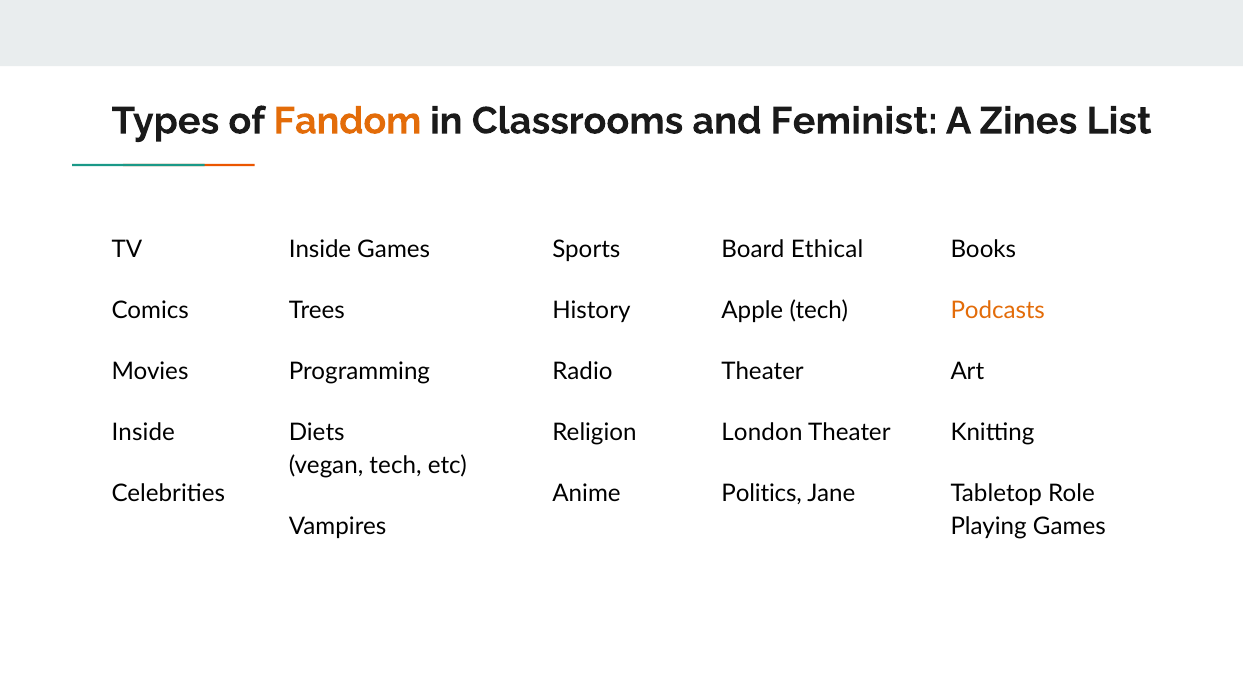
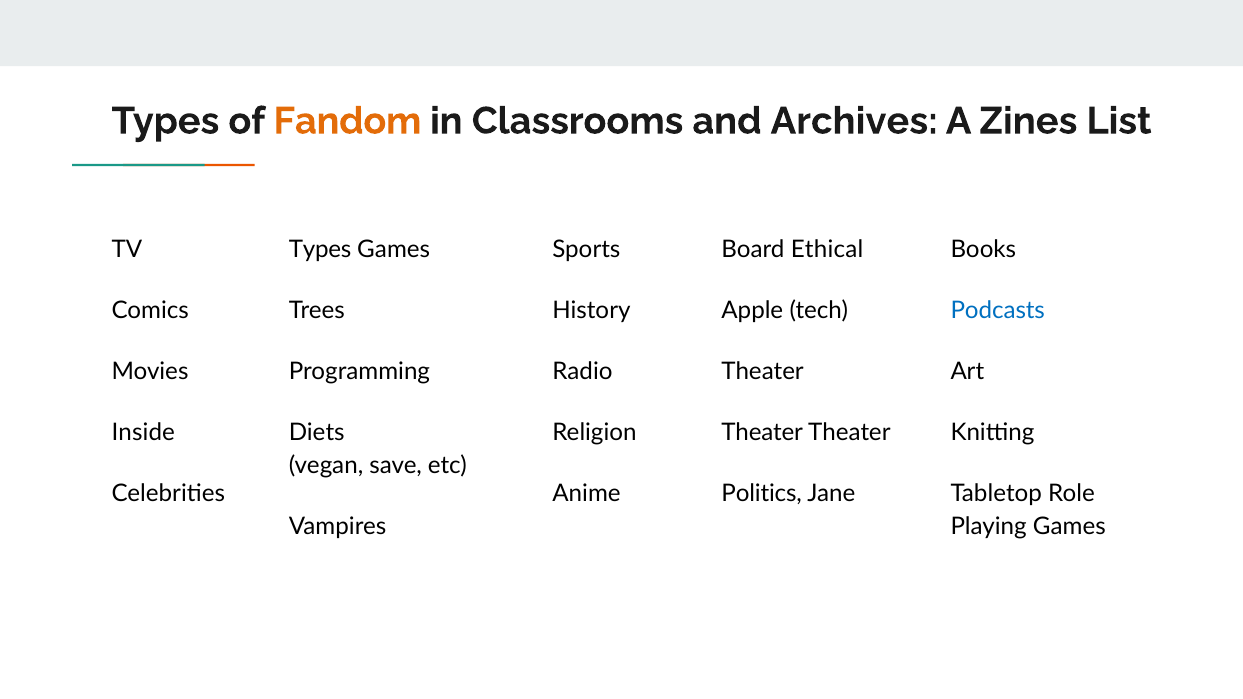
Feminist: Feminist -> Archives (854, 121)
Inside: Inside -> Types (320, 250)
Podcasts colour: orange -> blue (998, 311)
London: London -> Theater (762, 432)
vegan tech: tech -> save (396, 466)
